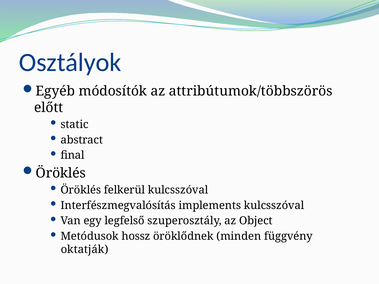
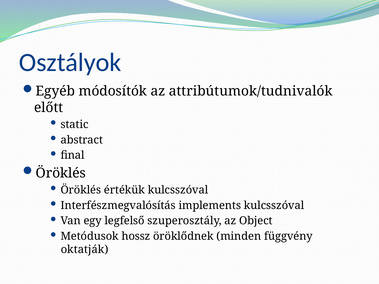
attribútumok/többszörös: attribútumok/többszörös -> attribútumok/tudnivalók (251, 91)
felkerül: felkerül -> értékük (124, 190)
